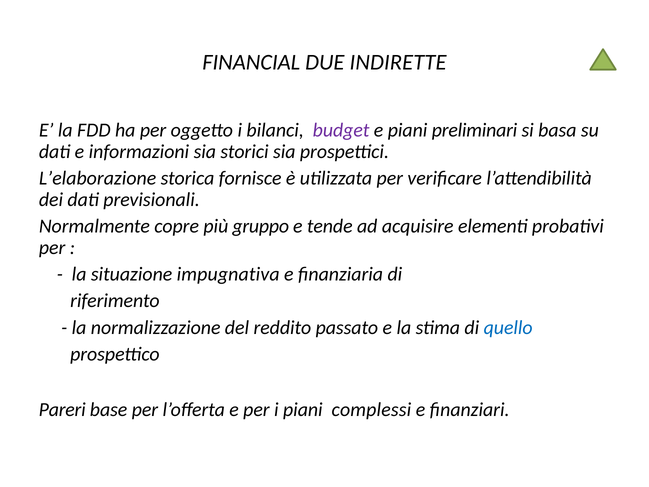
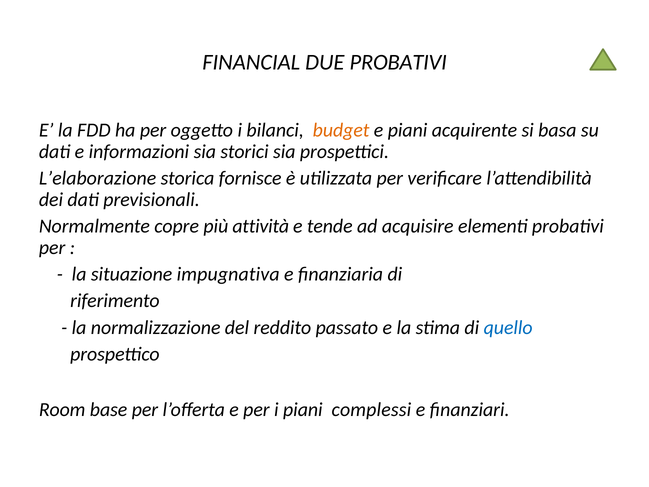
DUE INDIRETTE: INDIRETTE -> PROBATIVI (398, 62)
budget colour: purple -> orange (341, 130)
preliminari: preliminari -> acquirente (474, 130)
gruppo: gruppo -> attività (261, 226)
Pareri: Pareri -> Room (62, 410)
